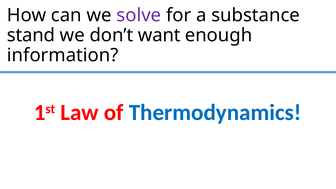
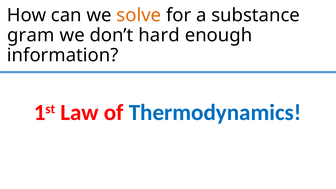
solve colour: purple -> orange (139, 15)
stand: stand -> gram (31, 35)
want: want -> hard (159, 35)
